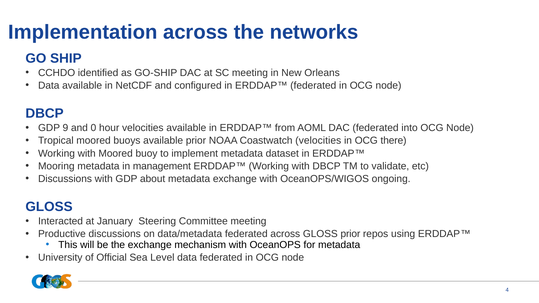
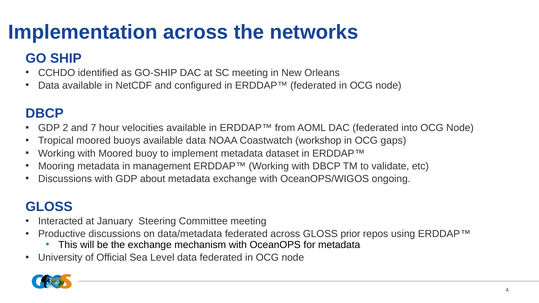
9: 9 -> 2 (65, 128)
0: 0 -> 7 (93, 128)
available prior: prior -> data (196, 141)
Coastwatch velocities: velocities -> workshop (318, 141)
there: there -> gaps (393, 141)
